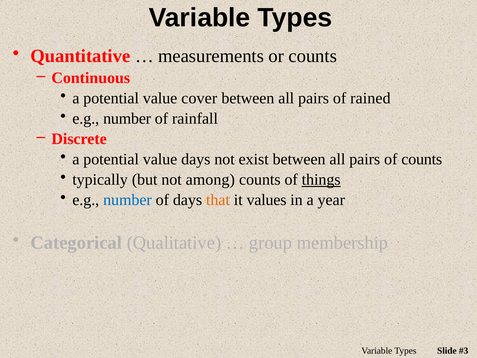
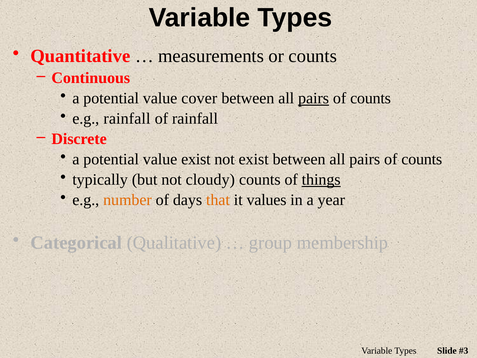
pairs underline: none -> present (314, 98)
rained: rained -> counts (371, 98)
number: number -> rainfall (127, 118)
value days: days -> exist (196, 159)
among: among -> cloudy (210, 180)
number colour: blue -> orange (127, 200)
